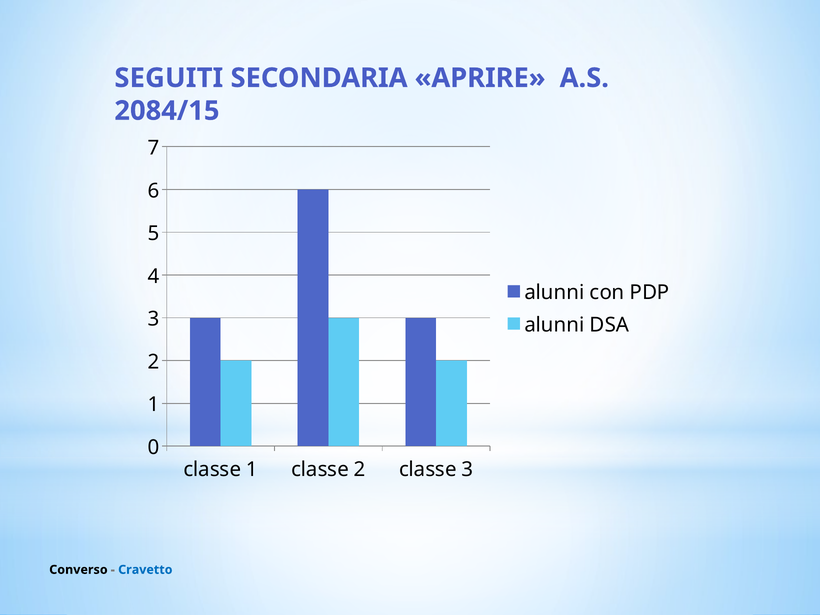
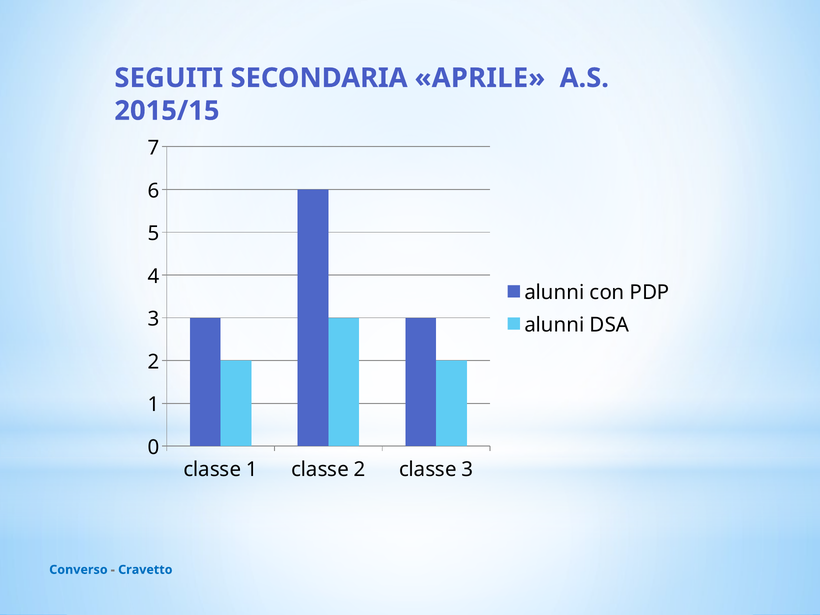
APRIRE: APRIRE -> APRILE (480, 78)
2084/15: 2084/15 -> 2015/15 (167, 111)
Converso colour: black -> blue (78, 570)
